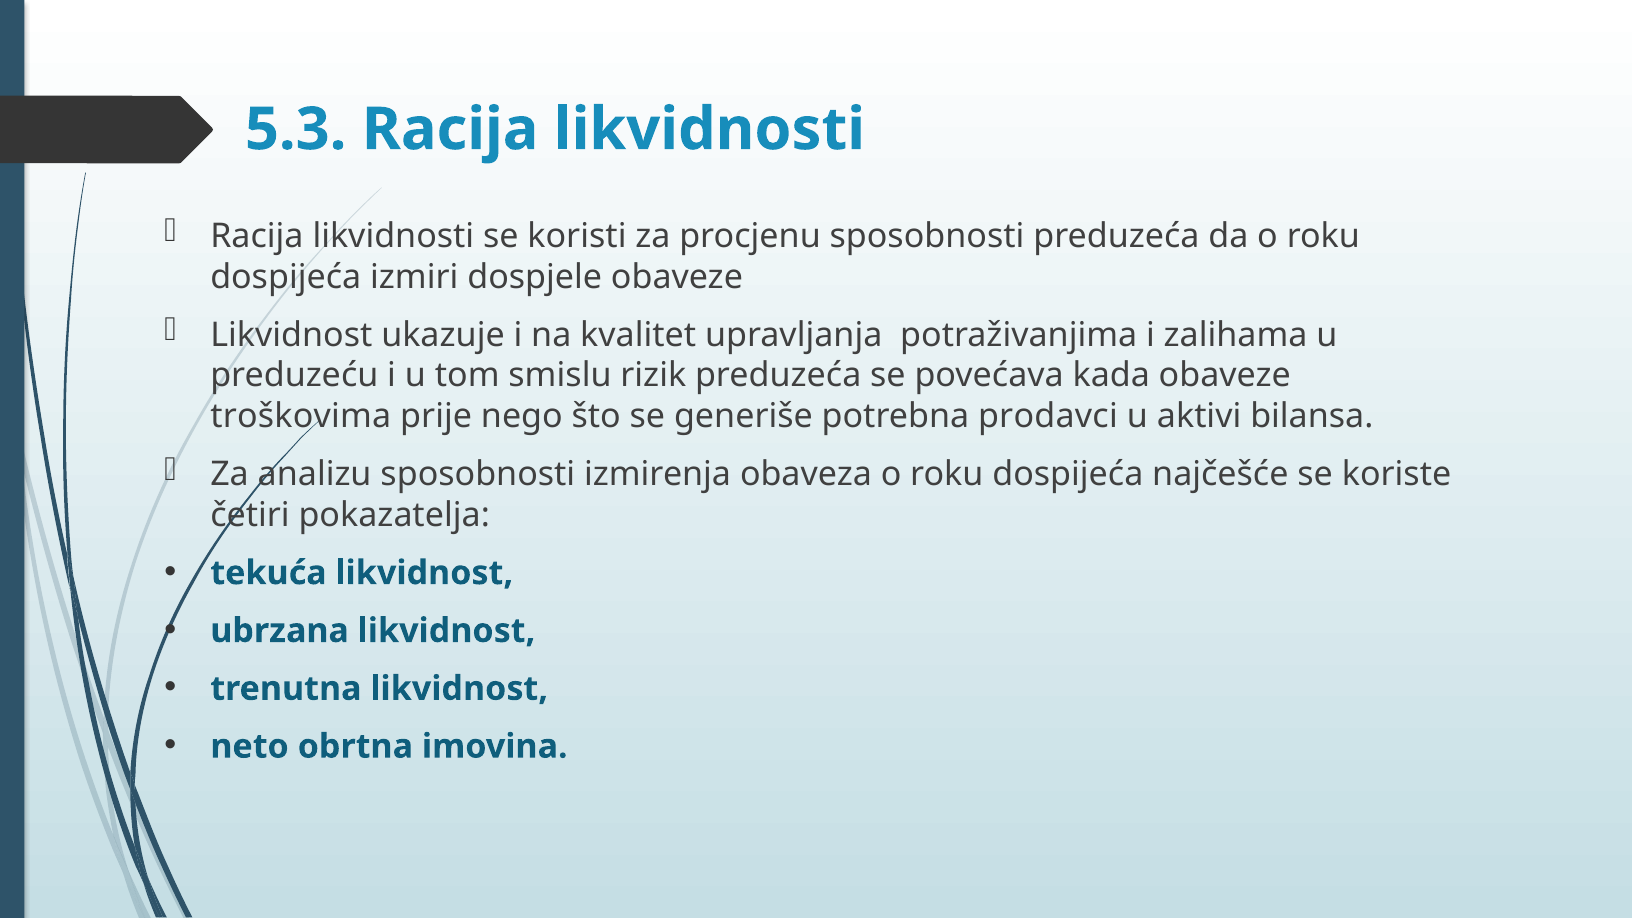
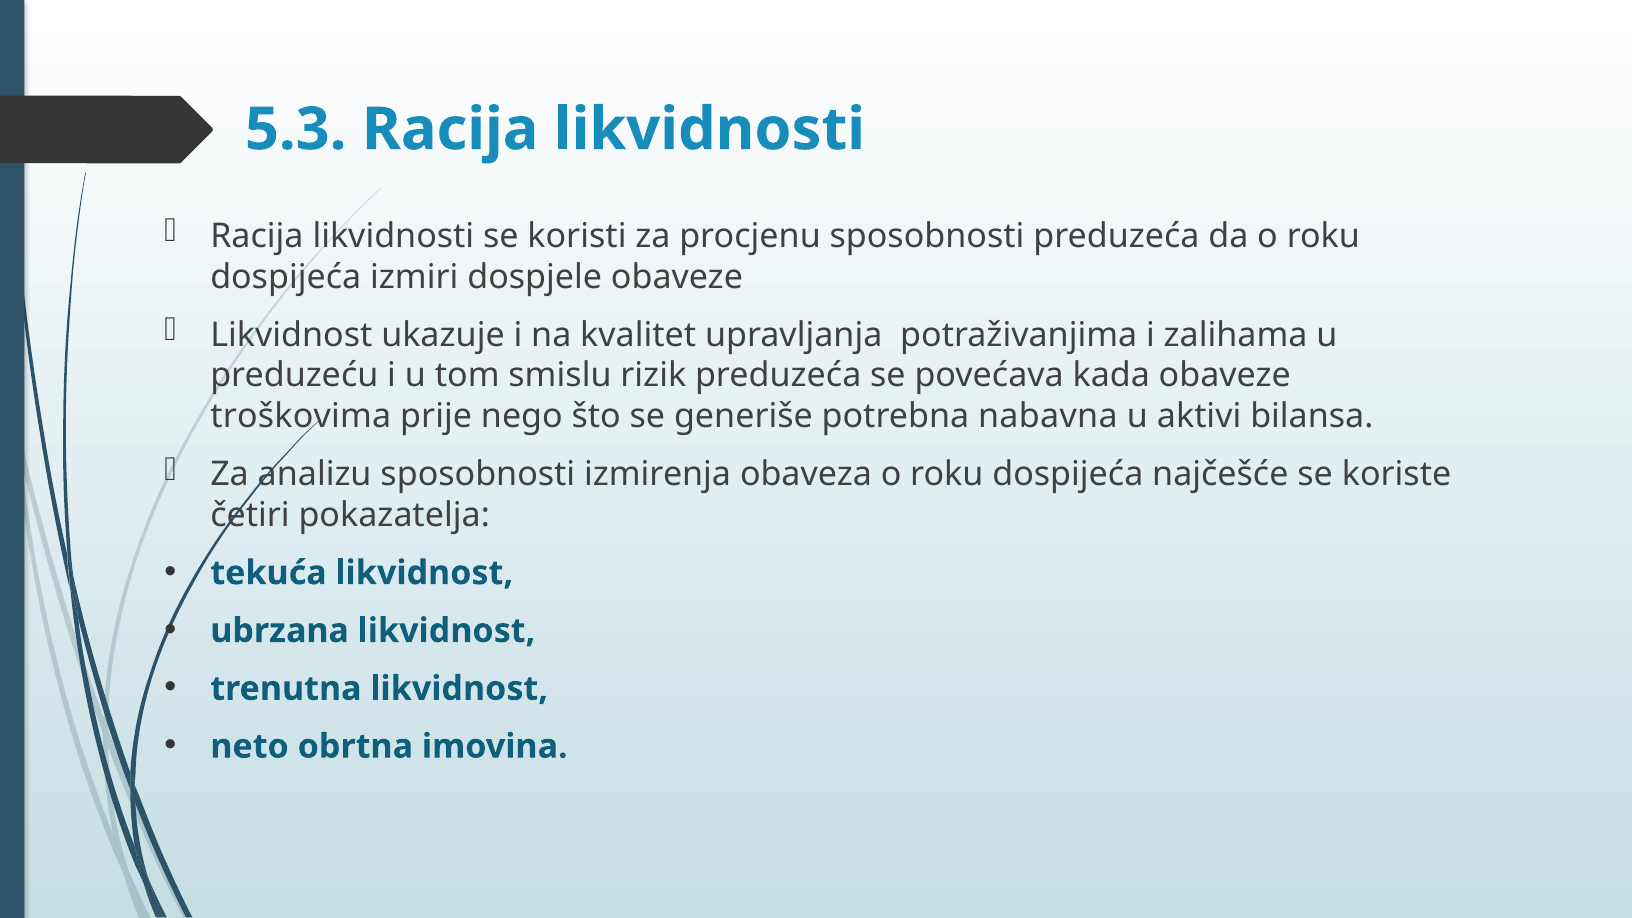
prodavci: prodavci -> nabavna (1048, 416)
